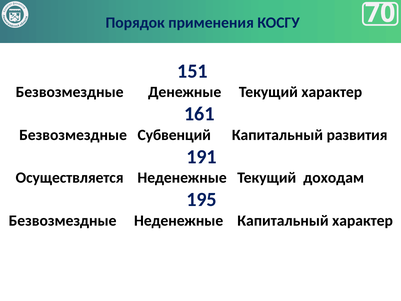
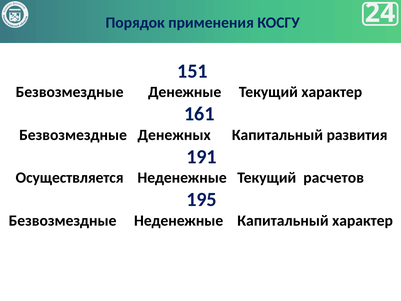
70: 70 -> 24 (380, 13)
Субвенций: Субвенций -> Денежных (174, 135)
доходам: доходам -> расчетов (334, 178)
